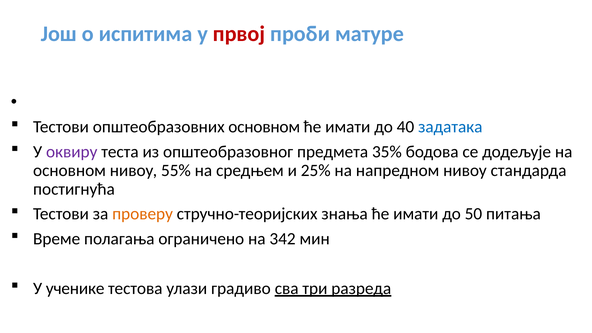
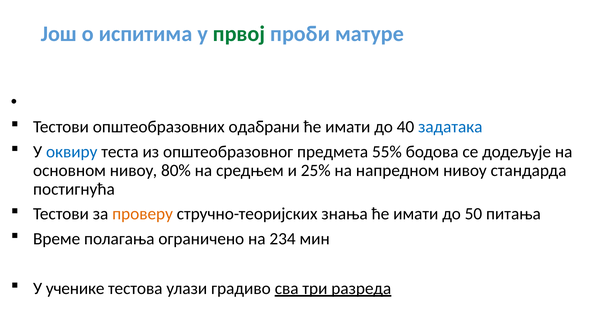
првој colour: red -> green (239, 34)
општеобразовних основном: основном -> одабрани (264, 127)
оквиру colour: purple -> blue (72, 152)
35%: 35% -> 55% (387, 152)
55%: 55% -> 80% (176, 170)
342: 342 -> 234 (283, 239)
